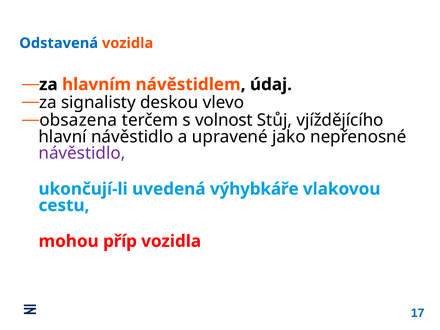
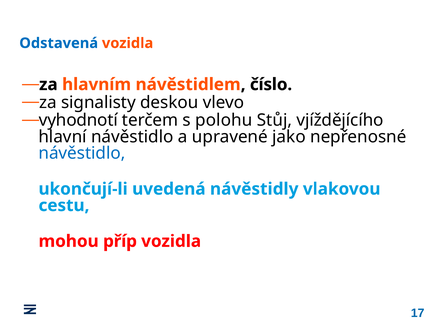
údaj: údaj -> číslo (271, 85)
obsazena: obsazena -> vyhodnotí (78, 120)
volnost: volnost -> polohu (224, 120)
návěstidlo colour: purple -> blue (82, 153)
výhybkáře: výhybkáře -> návěstidly (254, 189)
